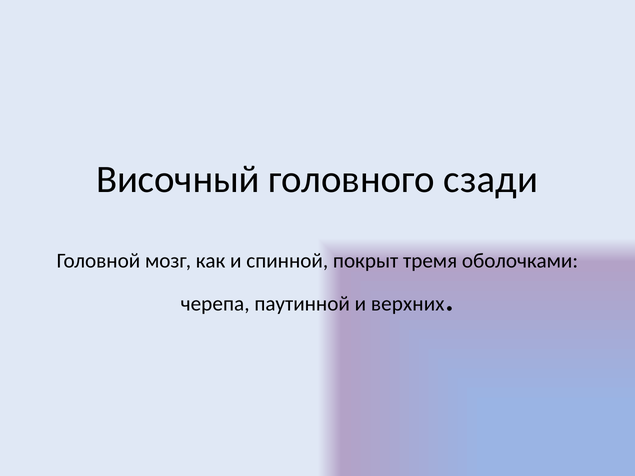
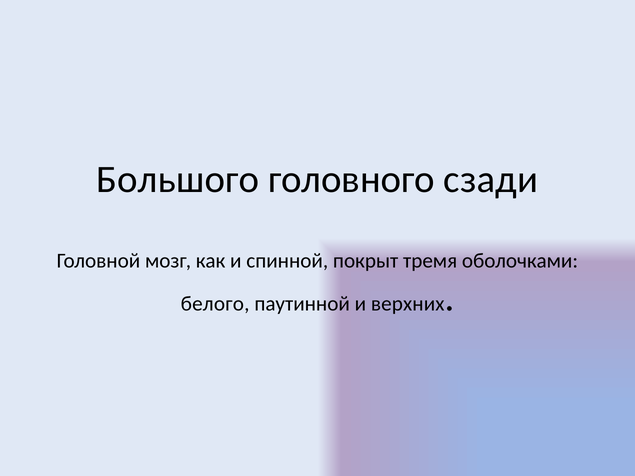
Височный: Височный -> Большого (178, 180)
черепа: черепа -> белого (215, 304)
